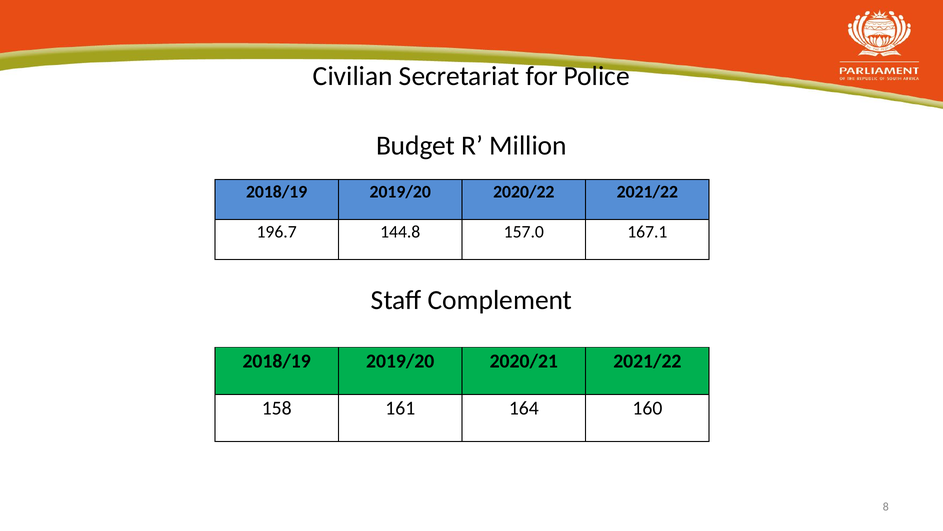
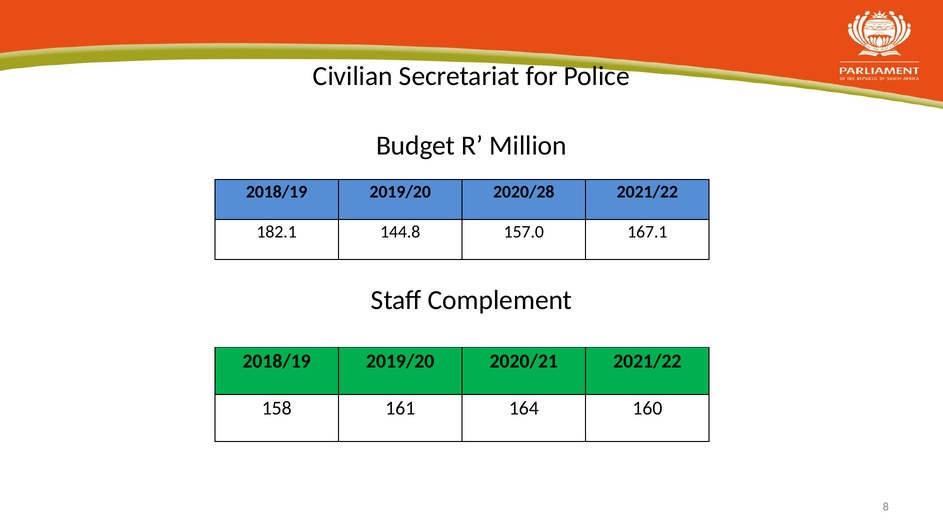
2020/22: 2020/22 -> 2020/28 (524, 192)
196.7: 196.7 -> 182.1 (277, 232)
